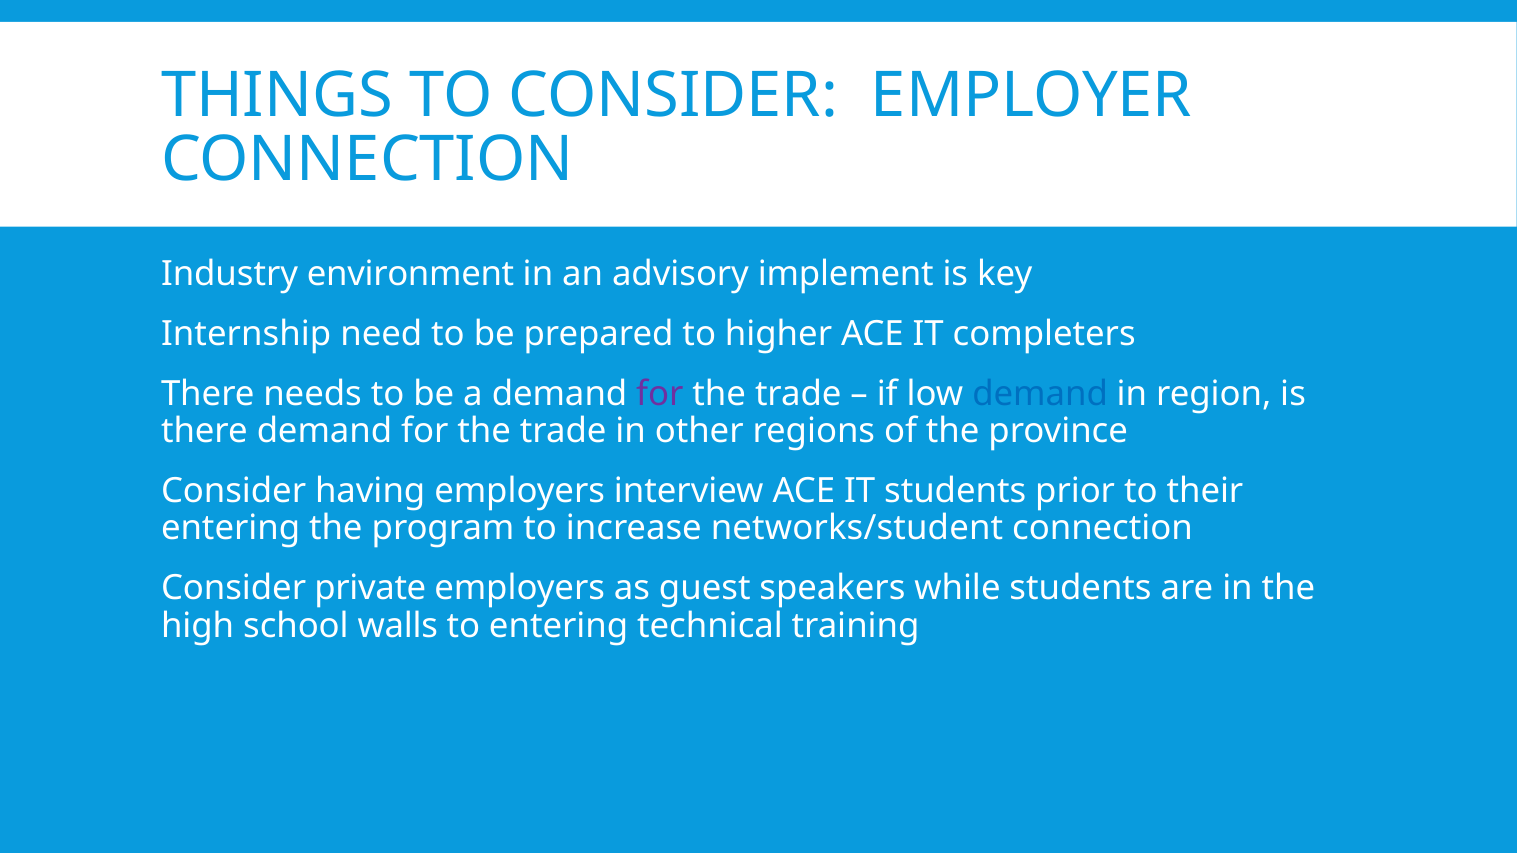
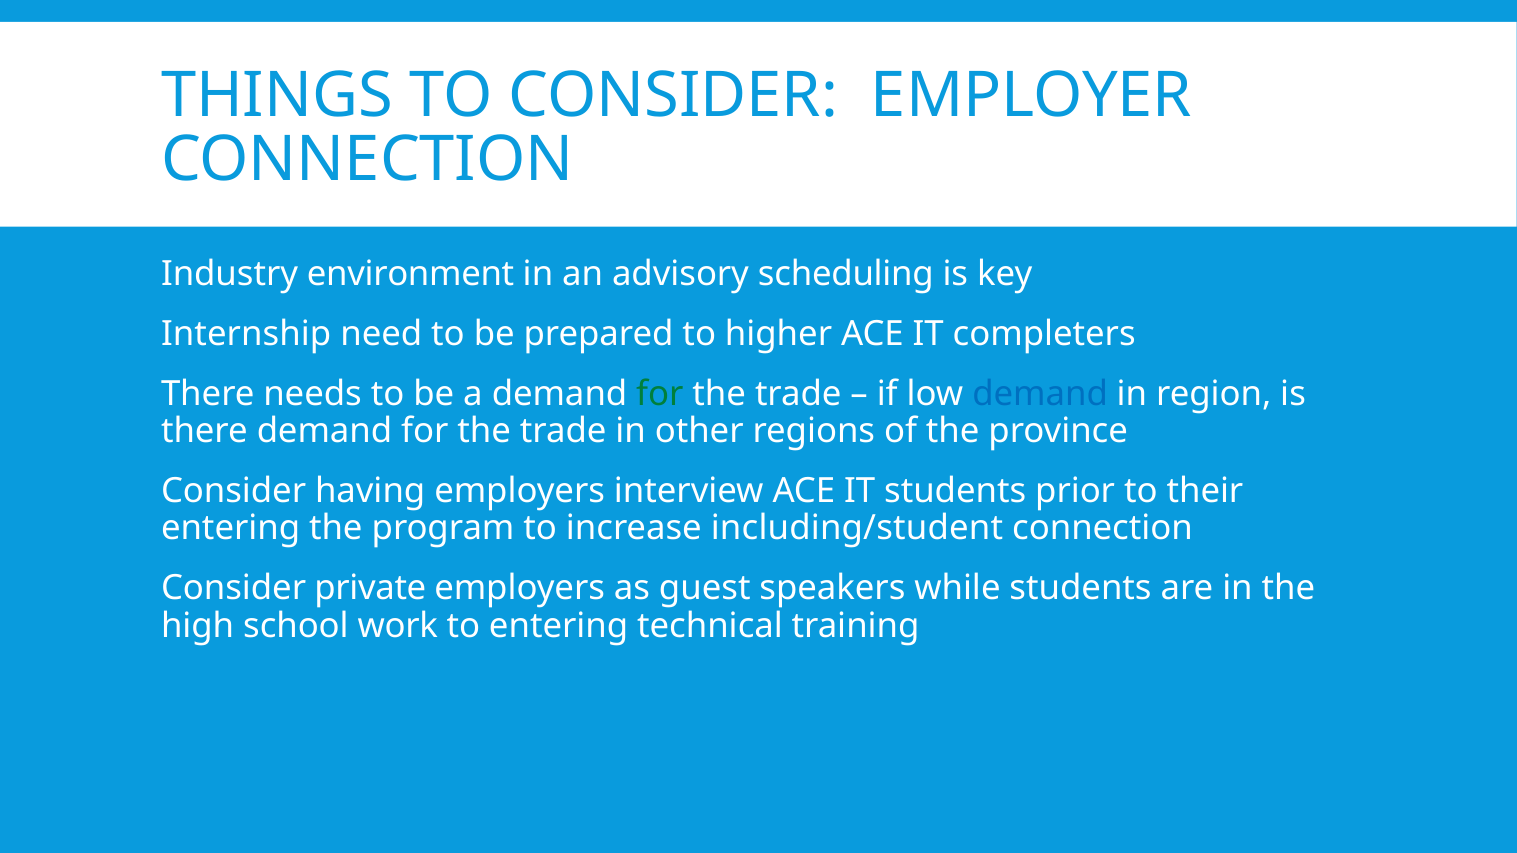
implement: implement -> scheduling (846, 275)
for colour: purple -> green (660, 394)
networks/student: networks/student -> including/student (857, 529)
walls: walls -> work (398, 626)
